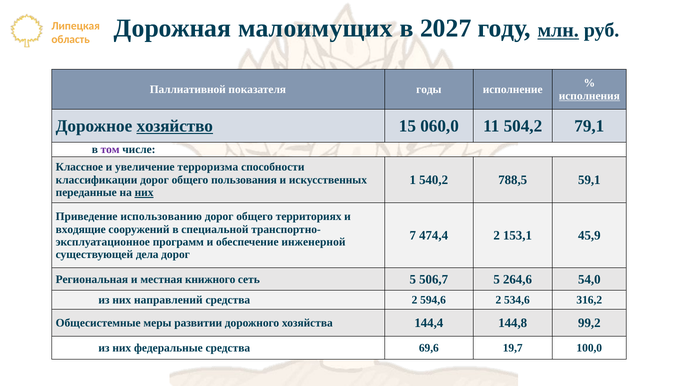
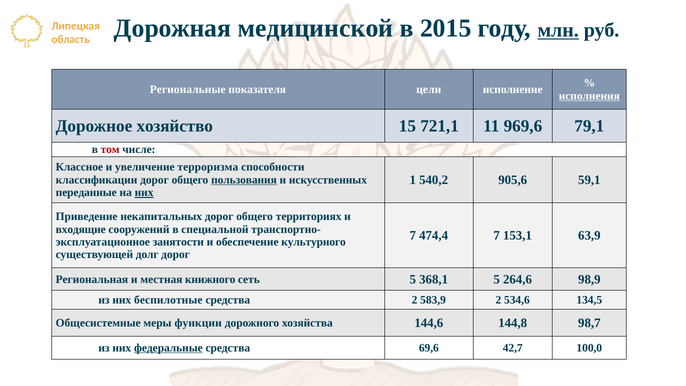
малоимущих: малоимущих -> медицинской (315, 28)
2027: 2027 -> 2015 (446, 28)
Паллиативной: Паллиативной -> Региональные (188, 89)
годы: годы -> цели (429, 89)
хозяйство underline: present -> none (175, 126)
060,0: 060,0 -> 721,1 (440, 126)
504,2: 504,2 -> 969,6 (523, 126)
том colour: purple -> red (110, 150)
788,5: 788,5 -> 905,6 (513, 180)
пользования underline: none -> present (244, 180)
использованию: использованию -> некапитальных (161, 217)
474,4 2: 2 -> 7 (497, 236)
45,9: 45,9 -> 63,9 (589, 236)
программ: программ -> занятости (178, 242)
инженерной: инженерной -> культурного (314, 242)
дела: дела -> долг (147, 255)
506,7: 506,7 -> 368,1 (434, 279)
54,0: 54,0 -> 98,9 (589, 279)
направлений: направлений -> беспилотные (168, 300)
594,6: 594,6 -> 583,9 (433, 300)
316,2: 316,2 -> 134,5 (589, 300)
развитии: развитии -> функции (198, 323)
144,4: 144,4 -> 144,6 (429, 323)
99,2: 99,2 -> 98,7 (589, 323)
федеральные underline: none -> present (168, 348)
19,7: 19,7 -> 42,7 (513, 348)
